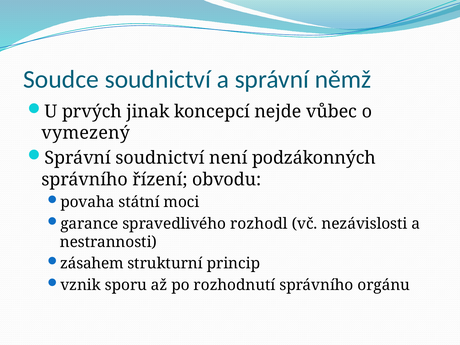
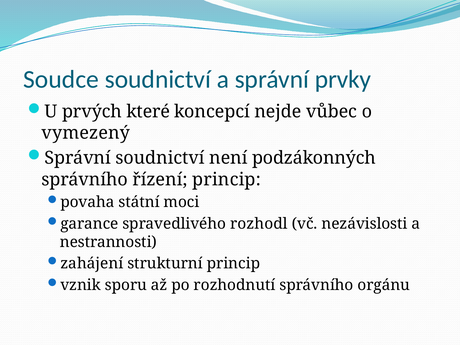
němž: němž -> prvky (343, 79)
jinak: jinak -> které (148, 112)
řízení obvodu: obvodu -> princip (227, 179)
zásahem: zásahem -> zahájení (92, 264)
